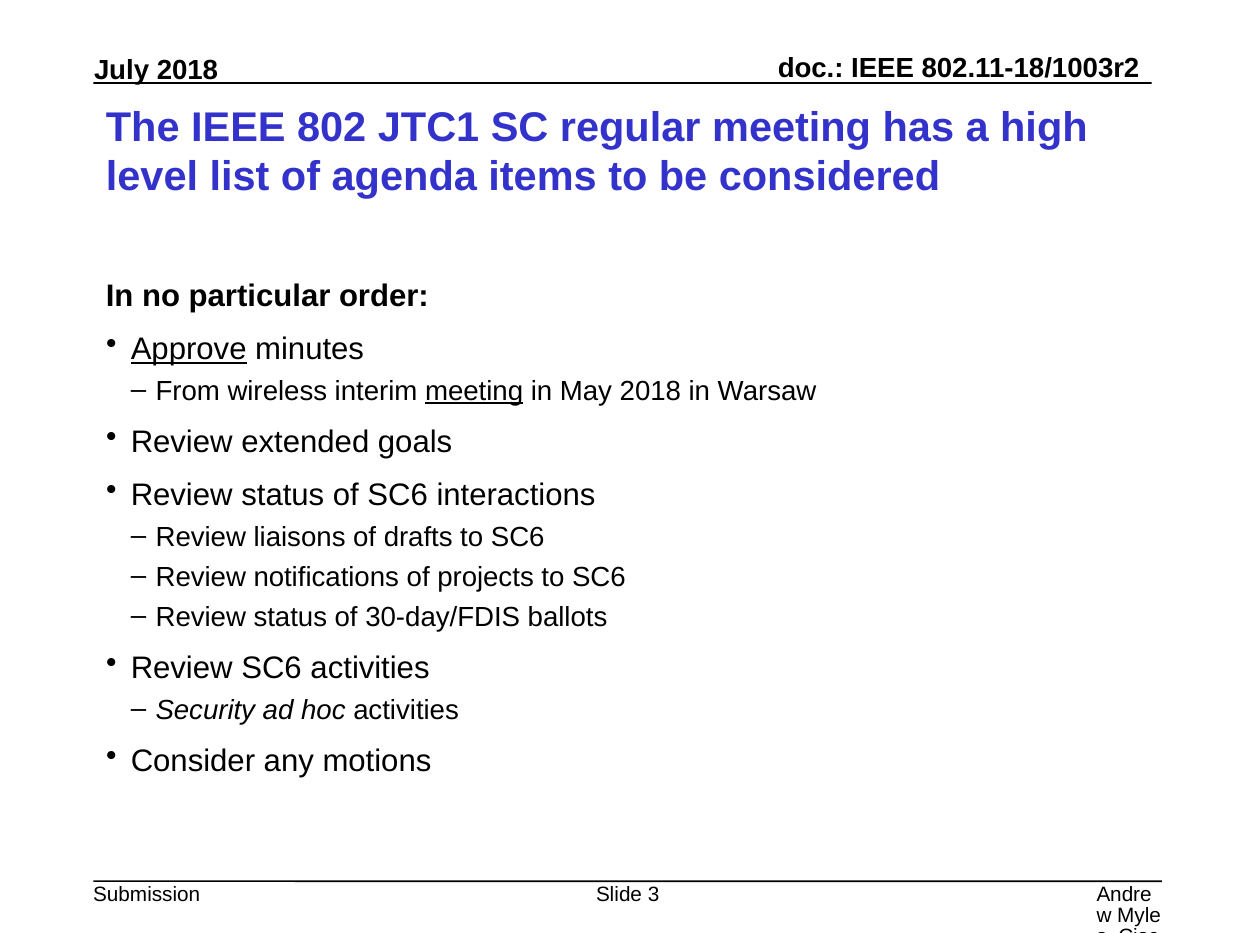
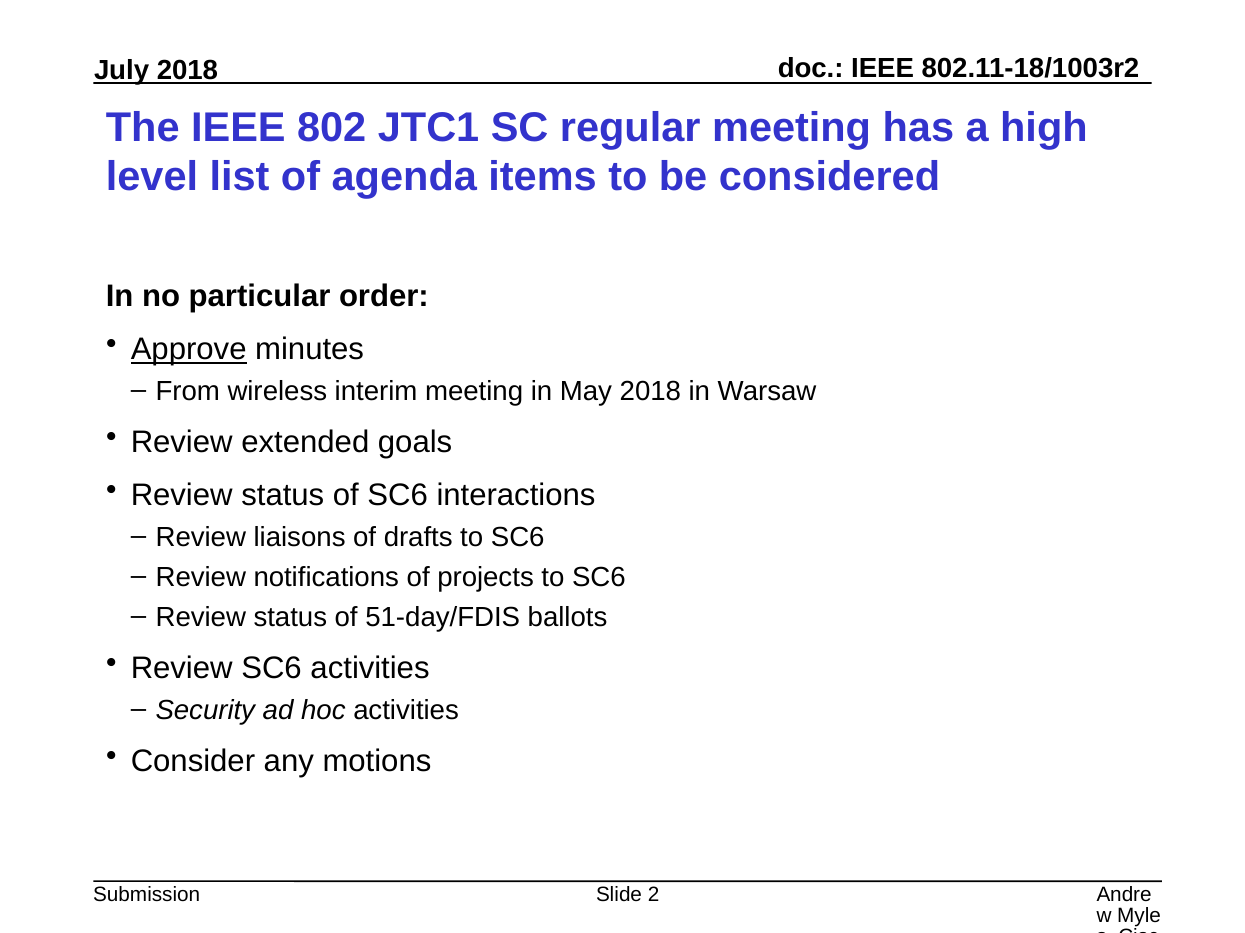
meeting underline: present -> none (474, 392)
30-day/FDIS: 30-day/FDIS -> 51-day/FDIS (443, 618)
3: 3 -> 2 (654, 896)
